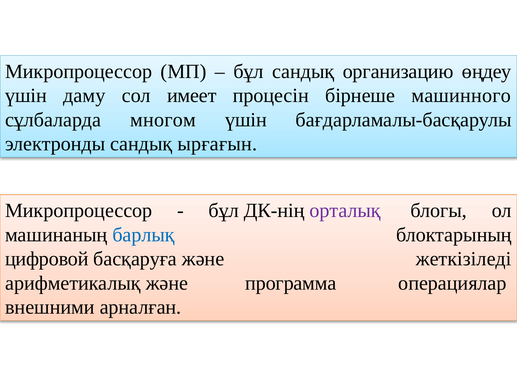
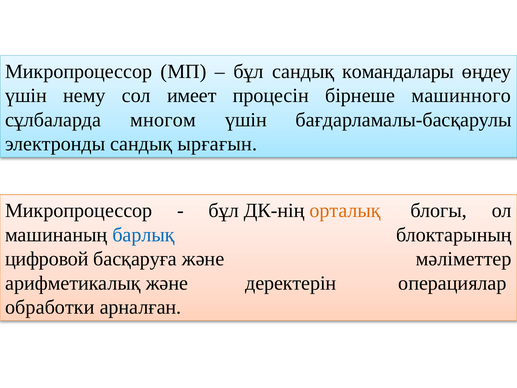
организацию: организацию -> командалары (398, 71)
даму: даму -> нему (84, 96)
орталық colour: purple -> orange (345, 211)
жеткізіледі: жеткізіледі -> мәліметтер (464, 259)
программа: программа -> деректерін (291, 283)
внешними: внешними -> обработки (50, 307)
